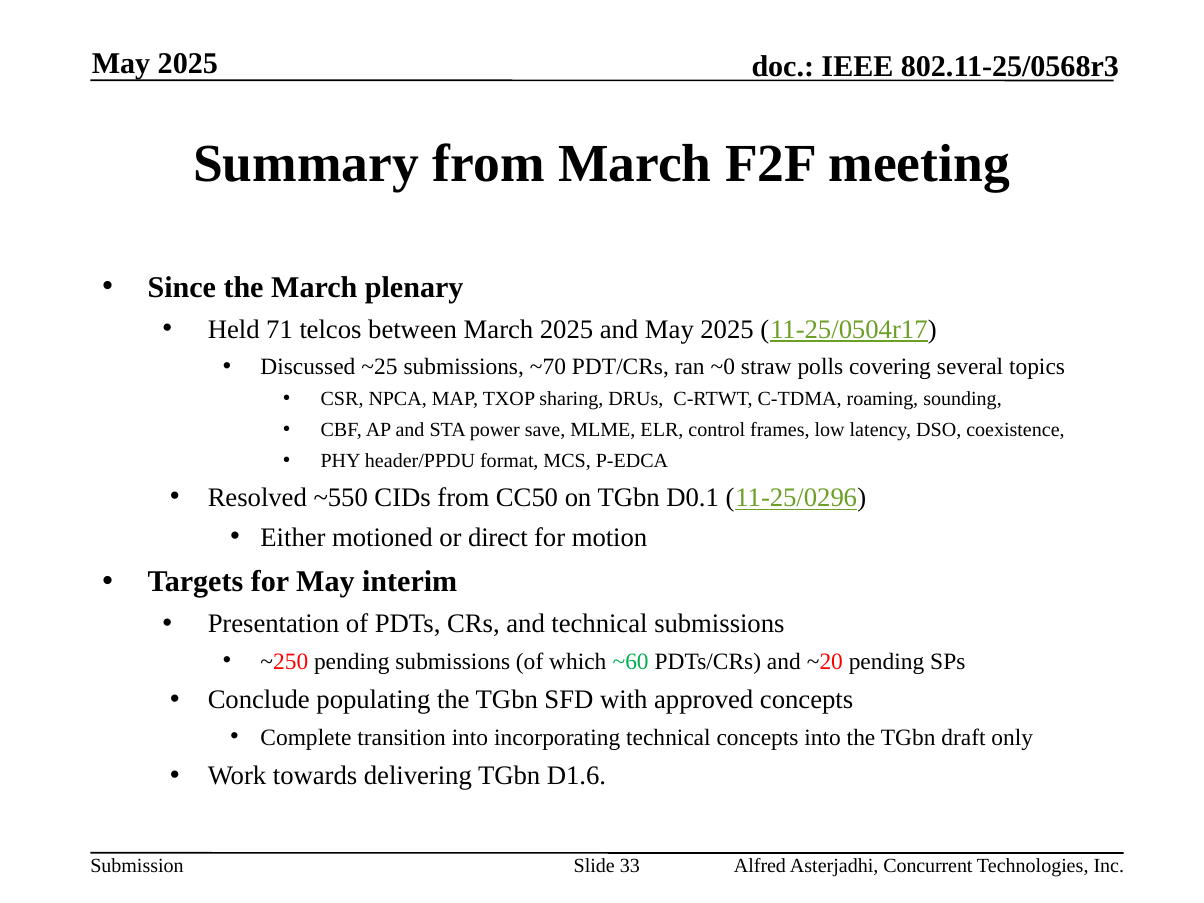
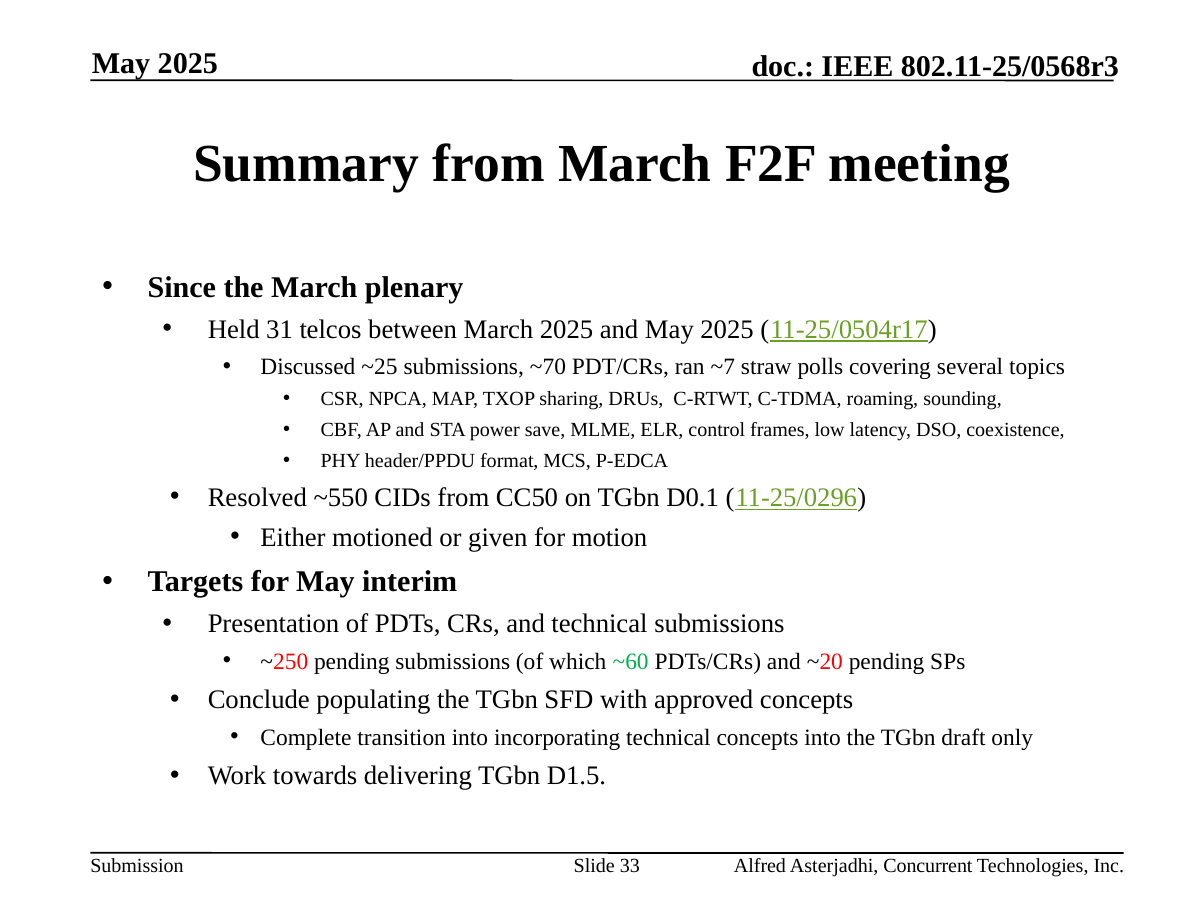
71: 71 -> 31 (279, 329)
~0: ~0 -> ~7 (723, 367)
direct: direct -> given (498, 537)
D1.6: D1.6 -> D1.5 (577, 776)
